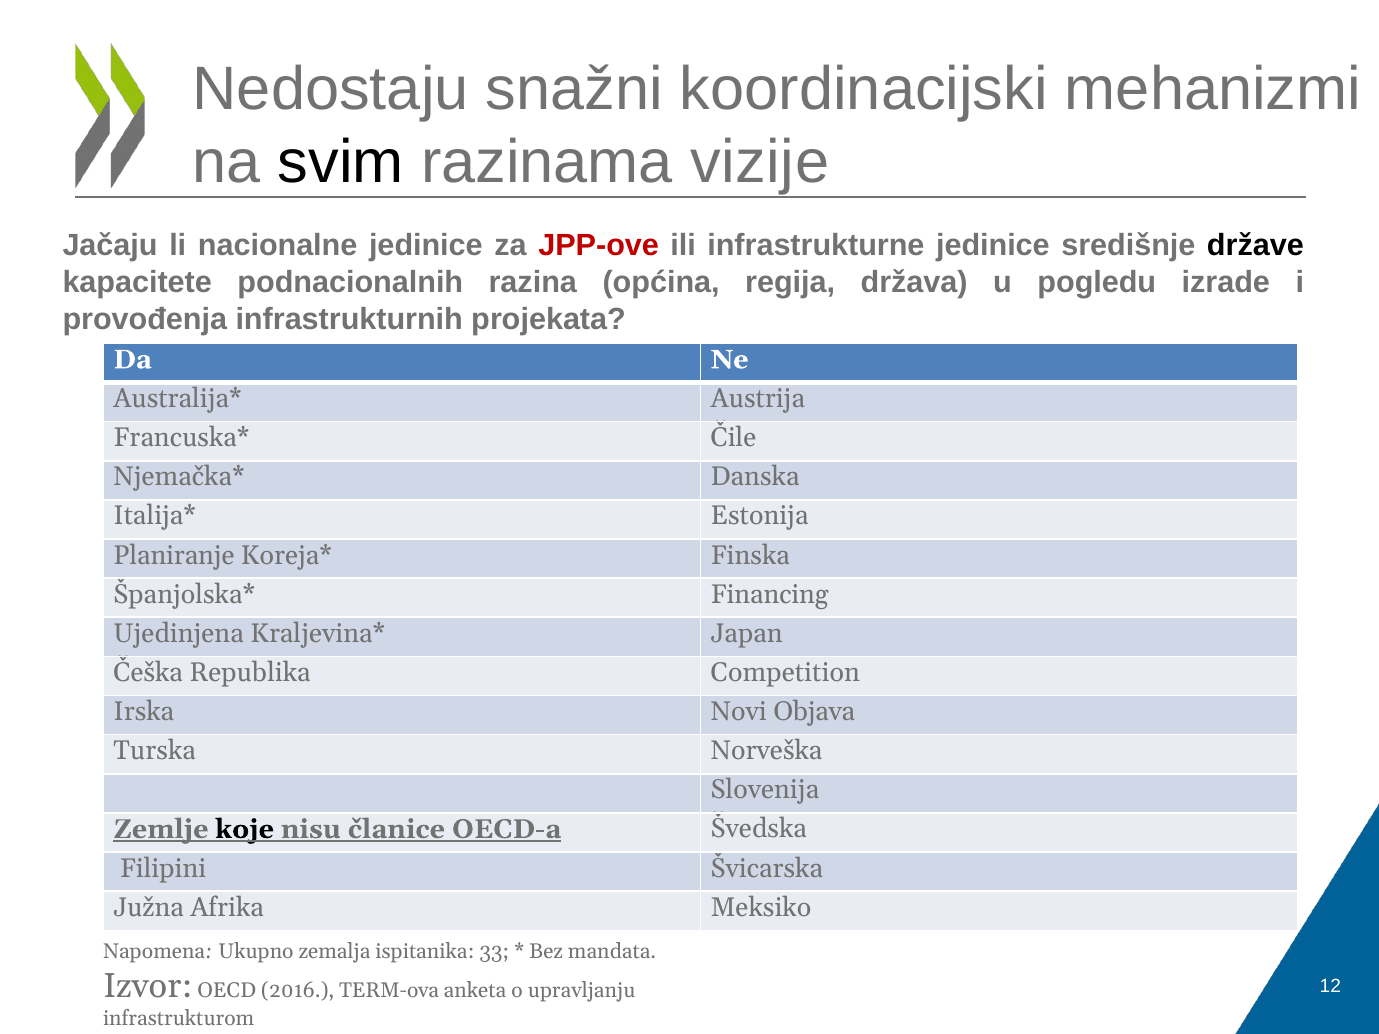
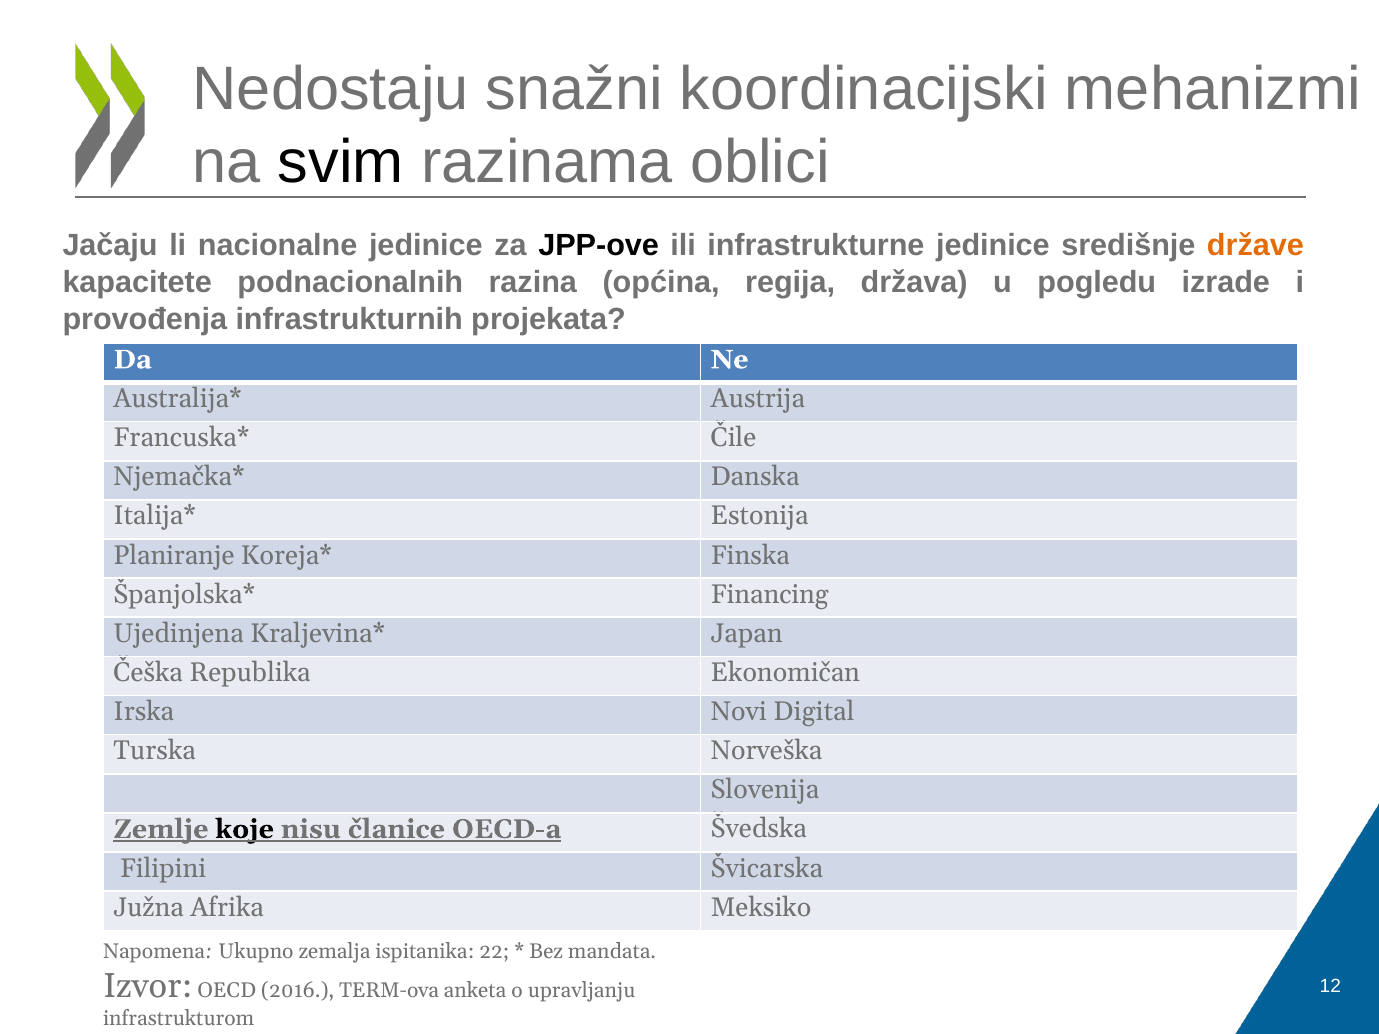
vizije: vizije -> oblici (760, 163)
JPP-ove colour: red -> black (599, 245)
države colour: black -> orange (1255, 245)
Competition: Competition -> Ekonomičan (785, 673)
Objava: Objava -> Digital (814, 712)
33: 33 -> 22 (494, 952)
